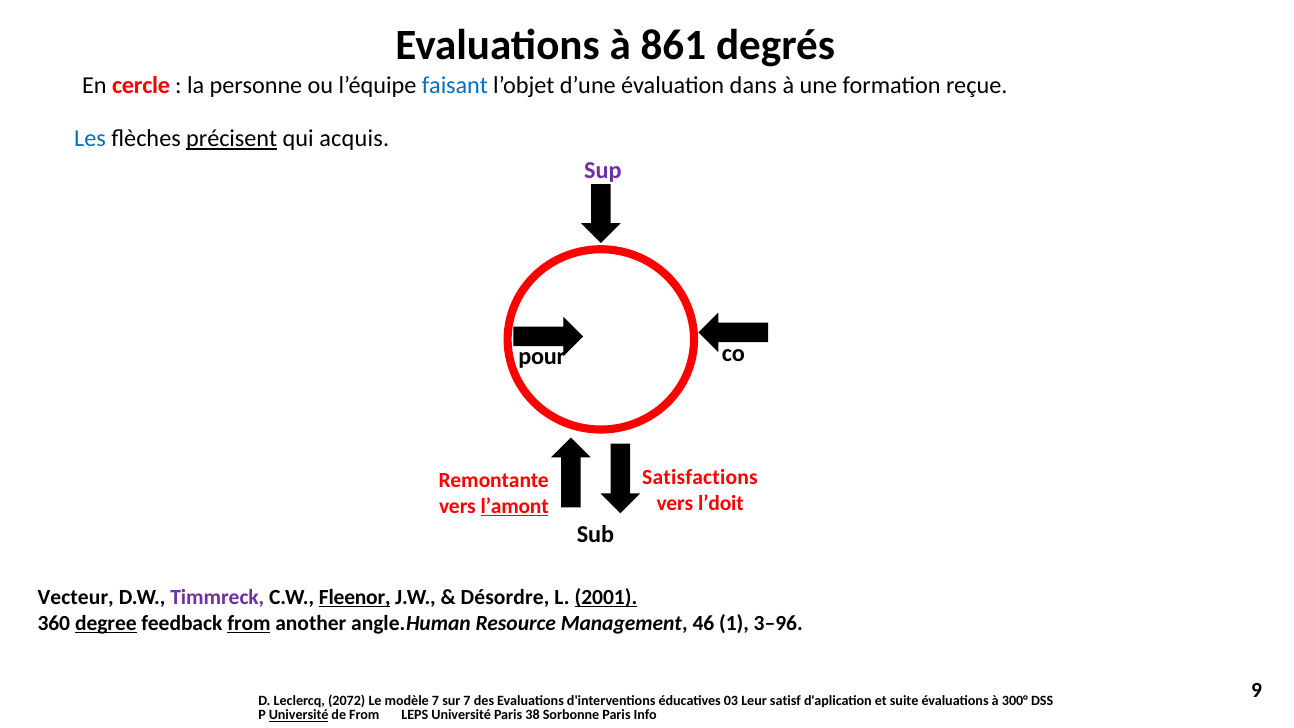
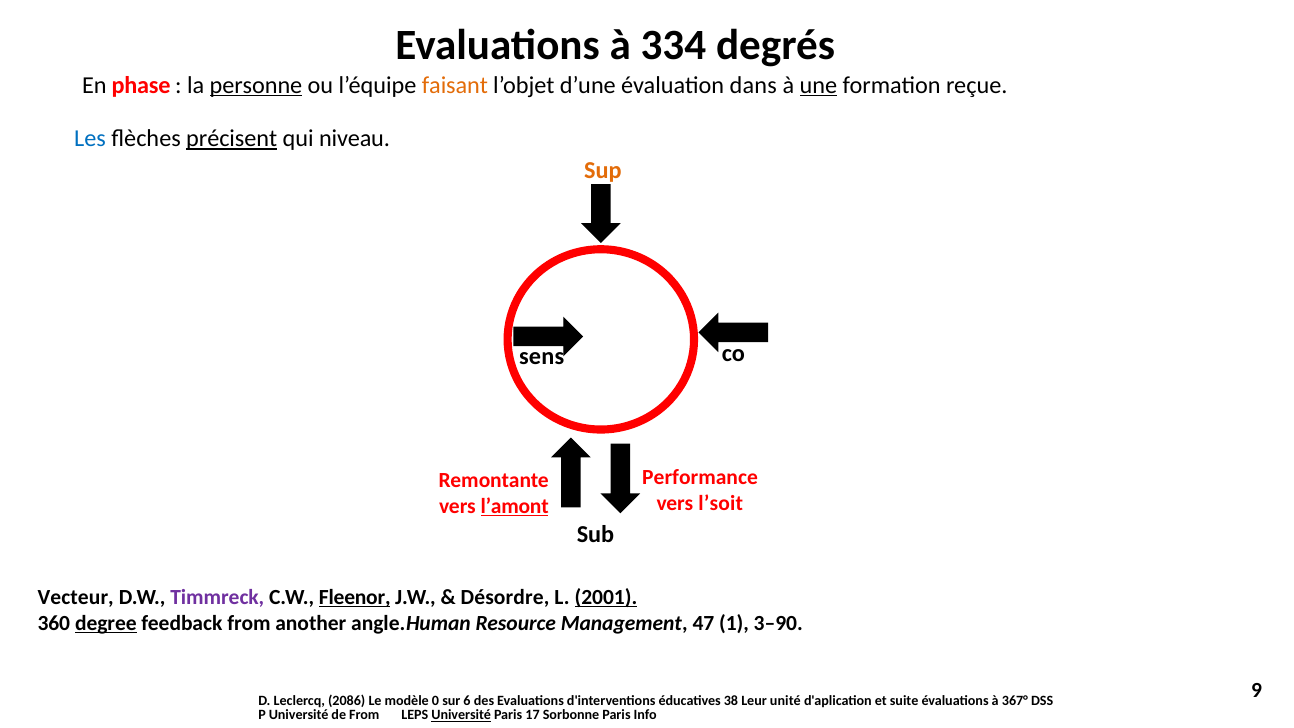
861: 861 -> 334 (673, 46)
cercle: cercle -> phase (141, 85)
personne underline: none -> present (256, 85)
faisant colour: blue -> orange (455, 85)
une underline: none -> present (819, 85)
acquis: acquis -> niveau (355, 139)
Sup colour: purple -> orange (603, 171)
pour: pour -> sens (542, 357)
Satisfactions: Satisfactions -> Performance (700, 478)
l’doit: l’doit -> l’soit (721, 504)
from underline: present -> none (249, 623)
46: 46 -> 47 (703, 623)
3–96: 3–96 -> 3–90 (778, 623)
2072: 2072 -> 2086 (347, 701)
modèle 7: 7 -> 0 (436, 701)
sur 7: 7 -> 6 (467, 701)
03: 03 -> 38 (731, 701)
satisf: satisf -> unité (785, 701)
300°: 300° -> 367° (1015, 701)
Université underline: present -> none (299, 715)
Université underline: none -> present (461, 715)
38: 38 -> 17 (533, 715)
